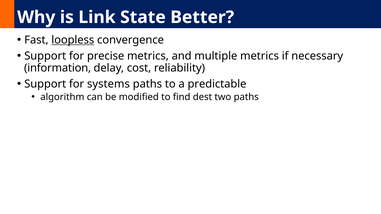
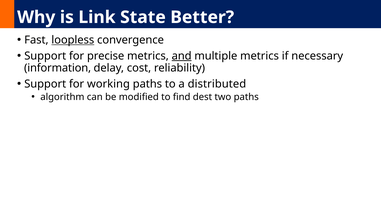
and underline: none -> present (182, 56)
systems: systems -> working (108, 84)
predictable: predictable -> distributed (217, 84)
